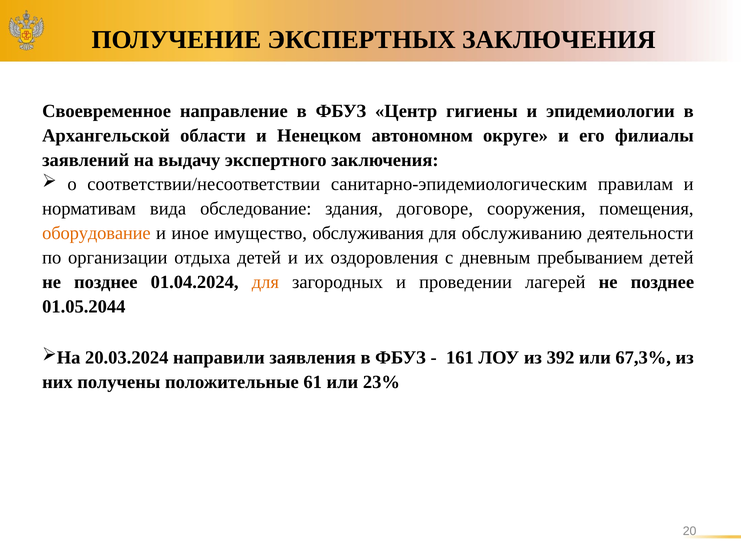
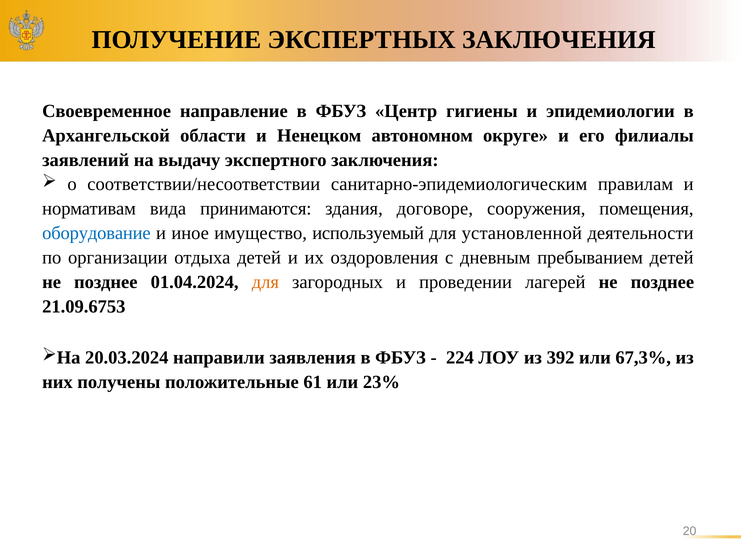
обследование: обследование -> принимаются (256, 209)
оборудование colour: orange -> blue (96, 233)
обслуживания: обслуживания -> используемый (368, 233)
обслуживанию: обслуживанию -> установленной (522, 233)
01.05.2044: 01.05.2044 -> 21.09.6753 (84, 307)
161: 161 -> 224 (460, 358)
